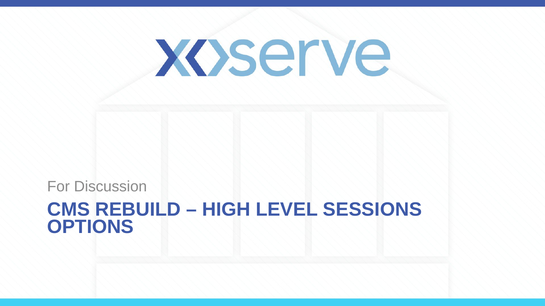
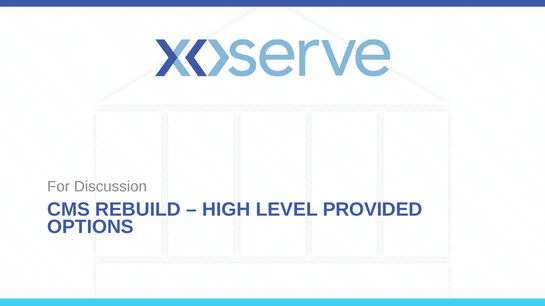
SESSIONS: SESSIONS -> PROVIDED (373, 210)
